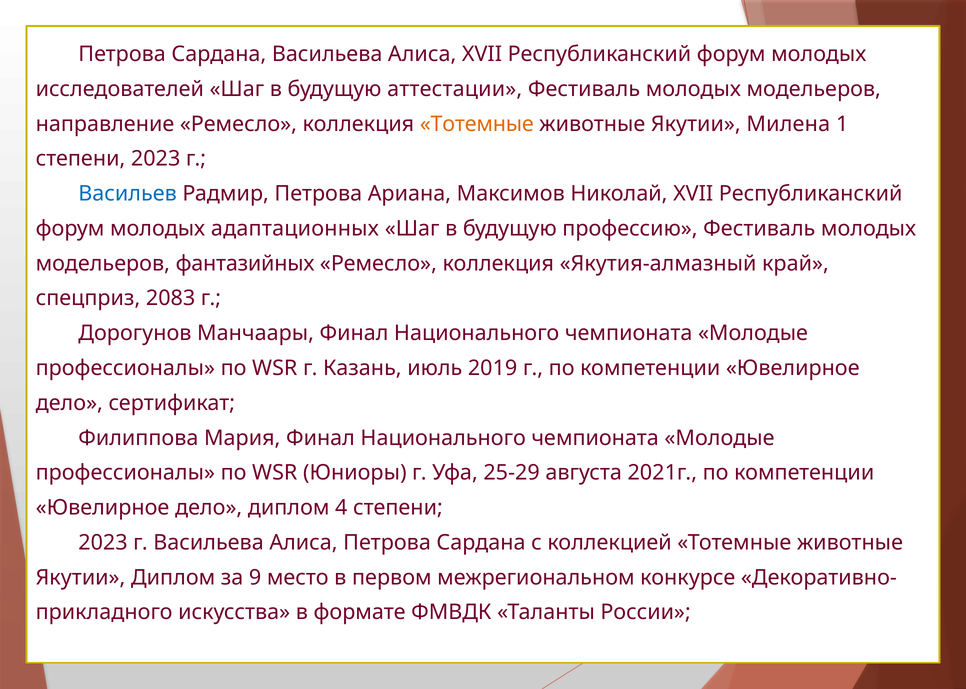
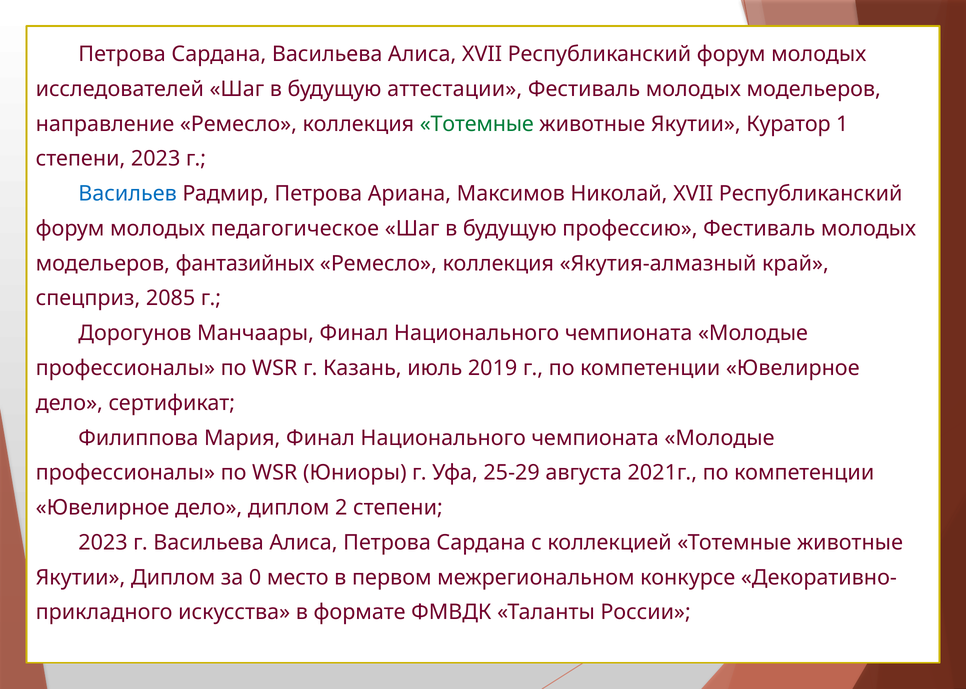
Тотемные colour: orange -> green (477, 124)
Милена: Милена -> Куратор (788, 124)
адаптационных: адаптационных -> педагогическое (295, 229)
2083: 2083 -> 2085 (171, 299)
4: 4 -> 2 (341, 508)
9: 9 -> 0 (255, 578)
